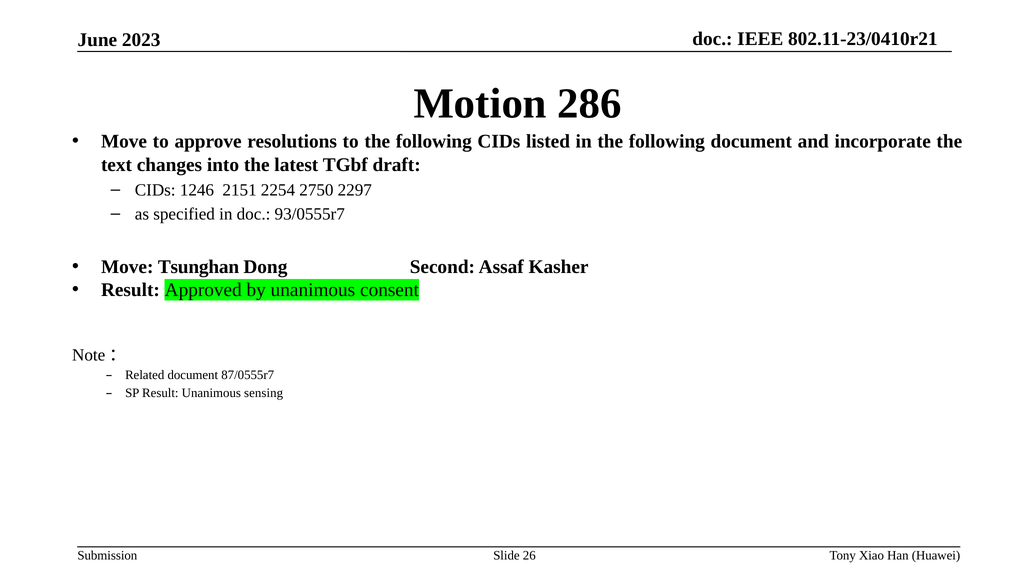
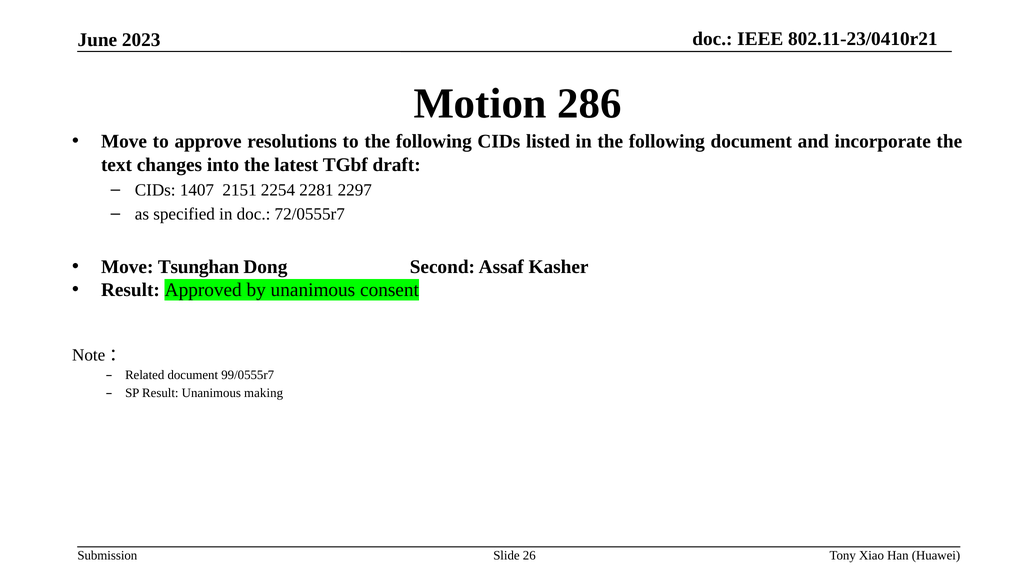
1246: 1246 -> 1407 (197, 190)
2750: 2750 -> 2281 (316, 190)
93/0555r7: 93/0555r7 -> 72/0555r7 (310, 214)
87/0555r7: 87/0555r7 -> 99/0555r7 (248, 375)
sensing: sensing -> making (264, 393)
